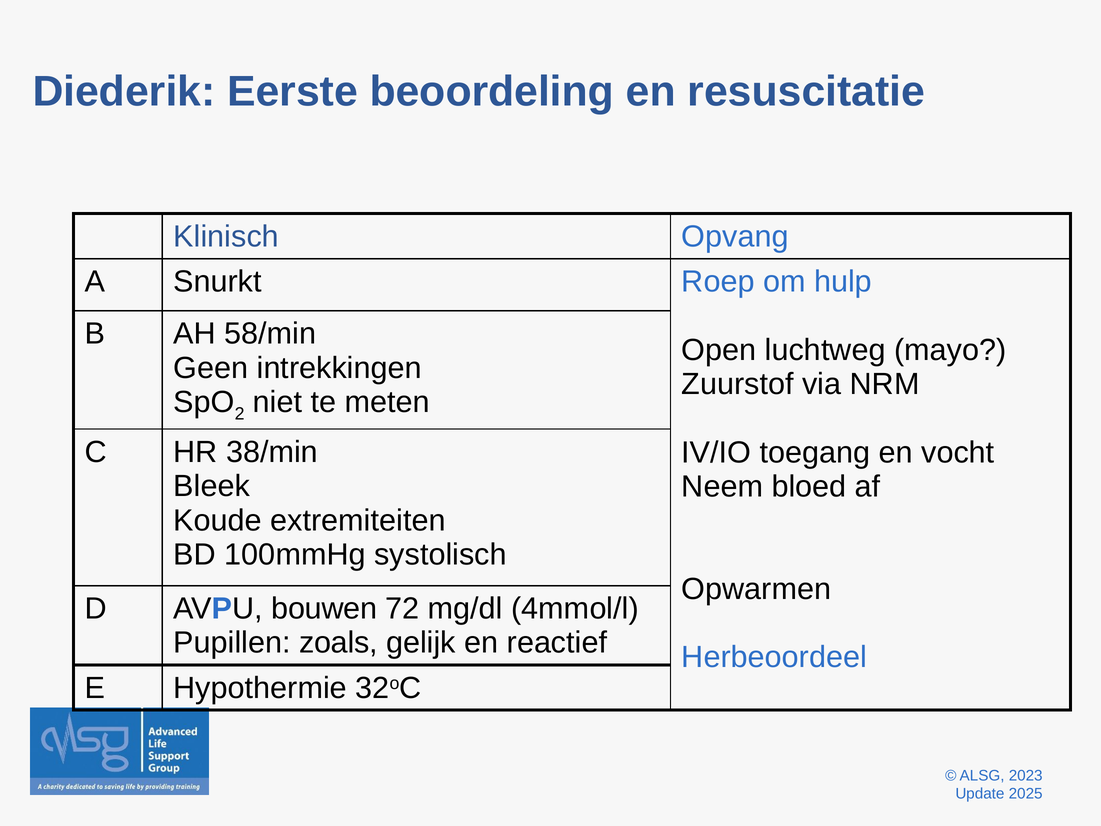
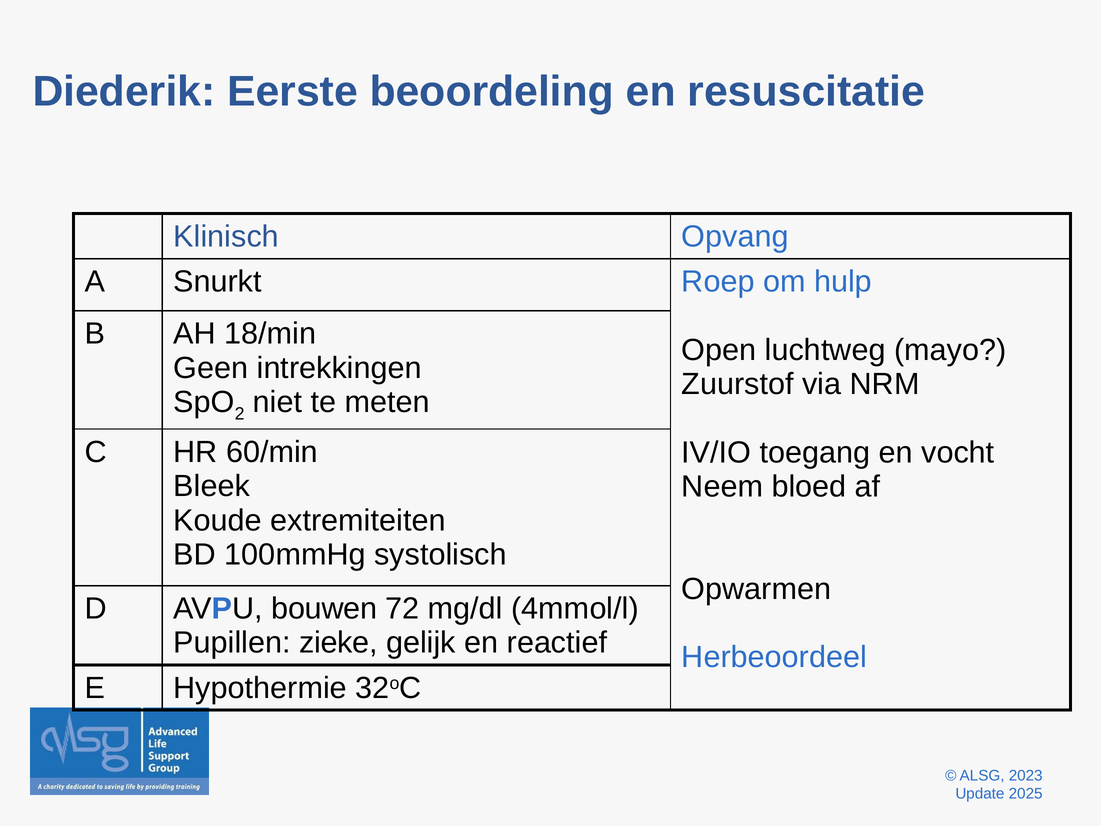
58/min: 58/min -> 18/min (270, 334)
38/min: 38/min -> 60/min (272, 452)
zoals: zoals -> zieke (338, 643)
